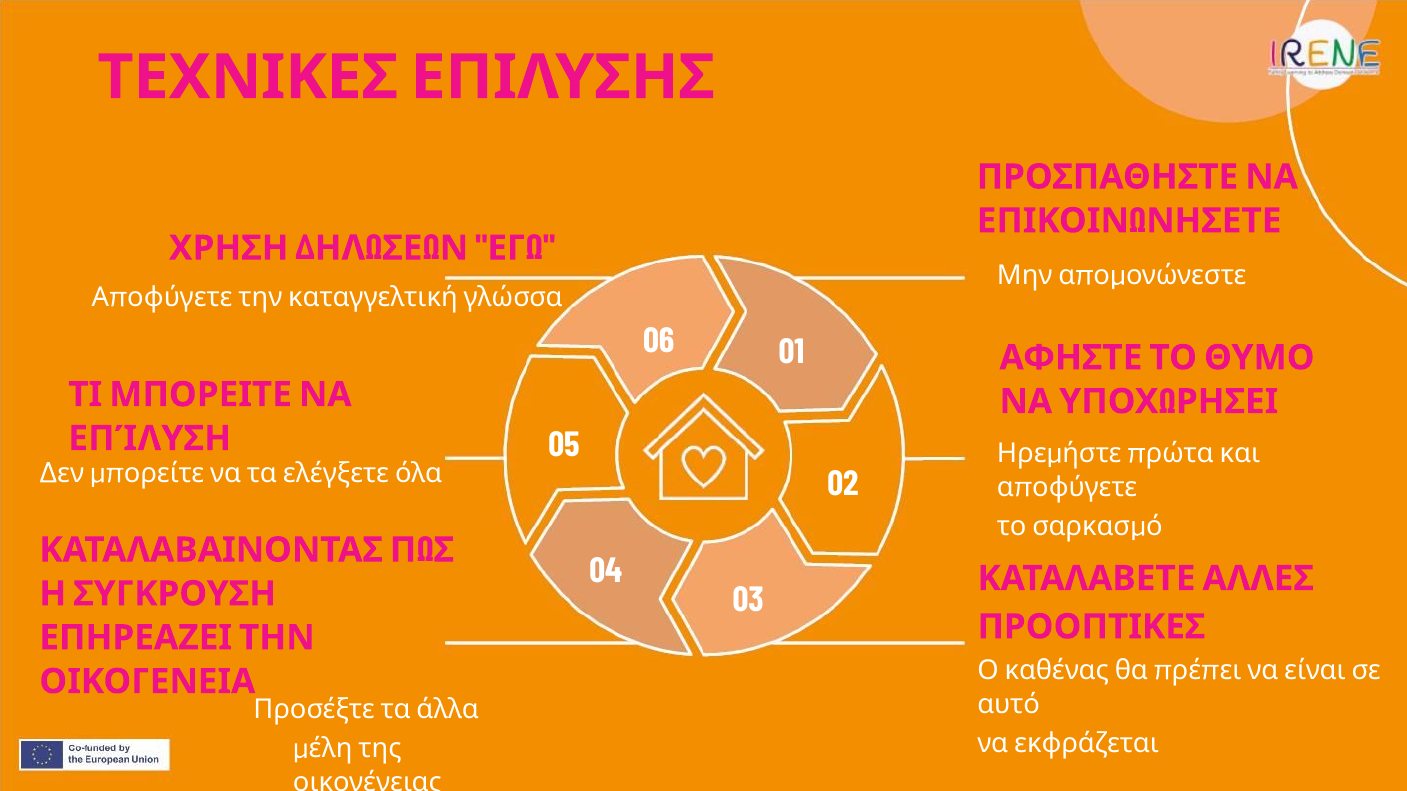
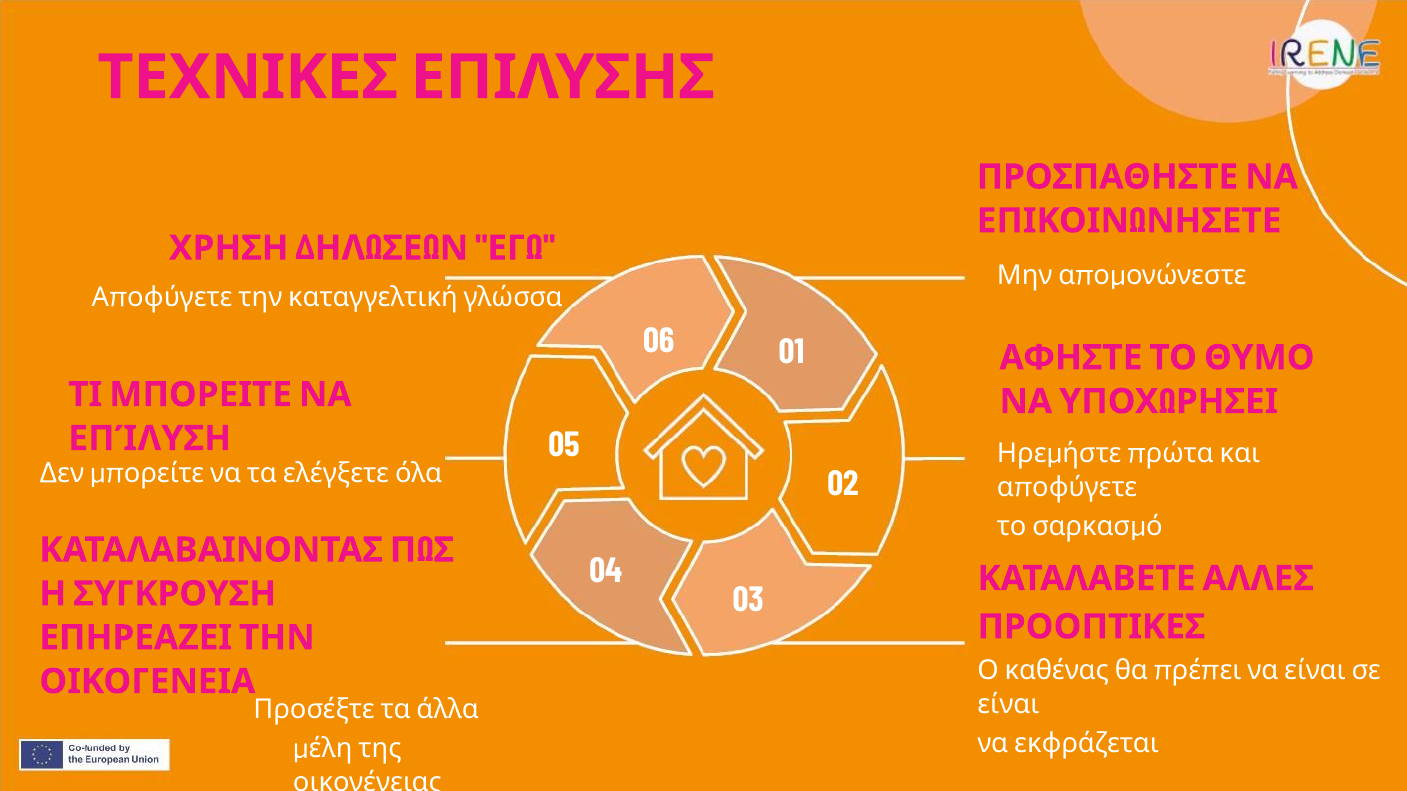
αυτό: αυτό -> είναι (1008, 704)
